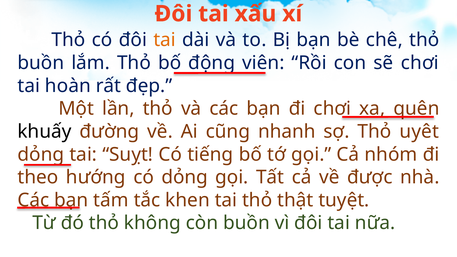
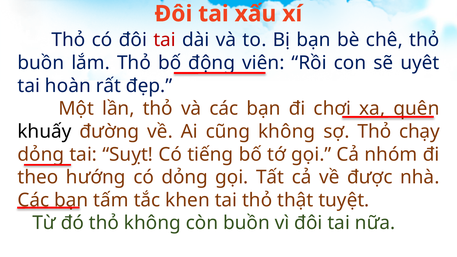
tai colour: orange -> red (165, 40)
sẽ chơi: chơi -> uyêt (420, 63)
cũng nhanh: nhanh -> không (287, 132)
uyêt: uyêt -> chạy (419, 132)
